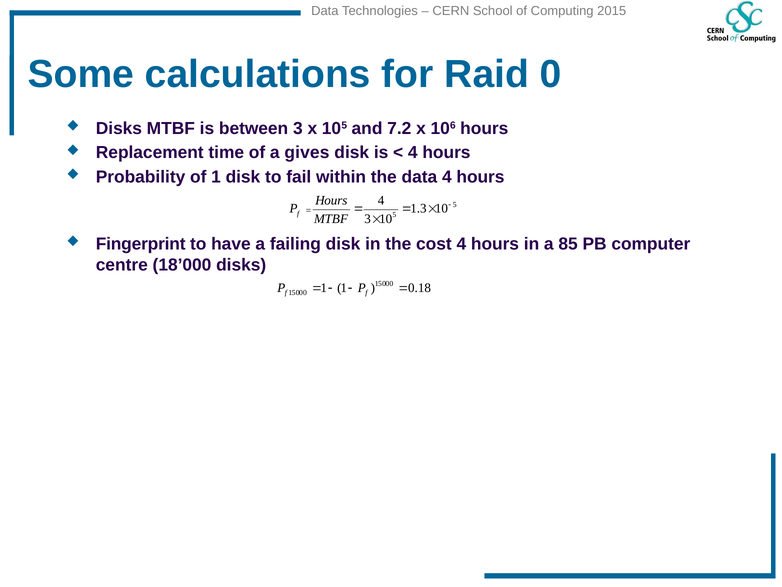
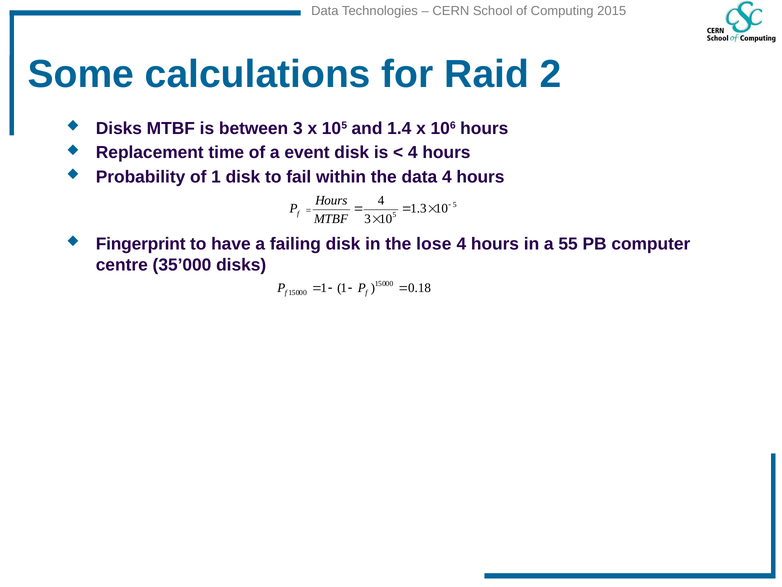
Raid 0: 0 -> 2 (551, 74)
7.2: 7.2 -> 1.4 (399, 128)
gives: gives -> event (307, 153)
cost: cost -> lose (434, 244)
85: 85 -> 55 (568, 244)
18’000: 18’000 -> 35’000 (182, 265)
